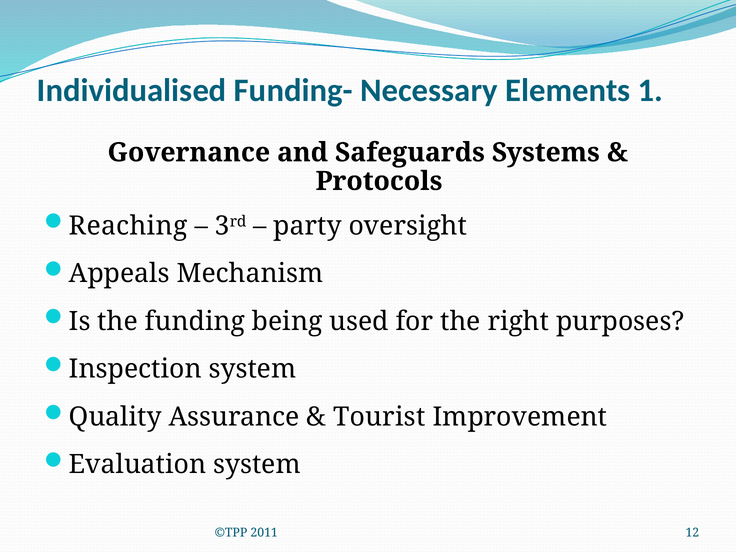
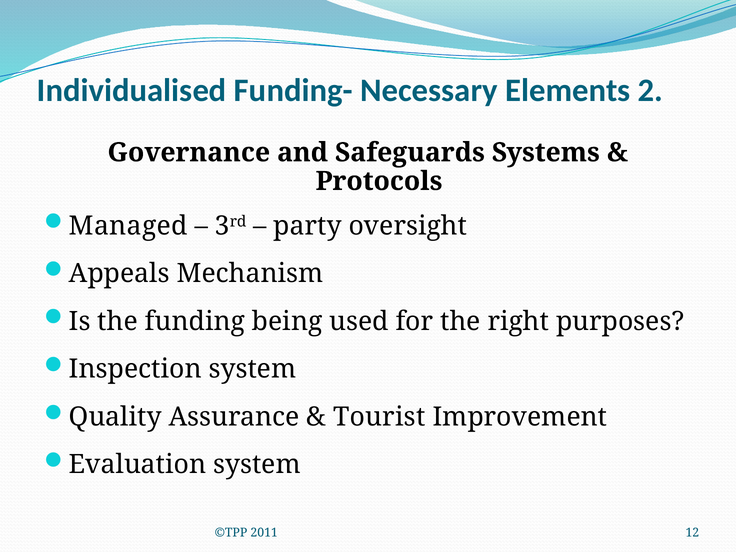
1: 1 -> 2 (651, 91)
Reaching: Reaching -> Managed (128, 226)
